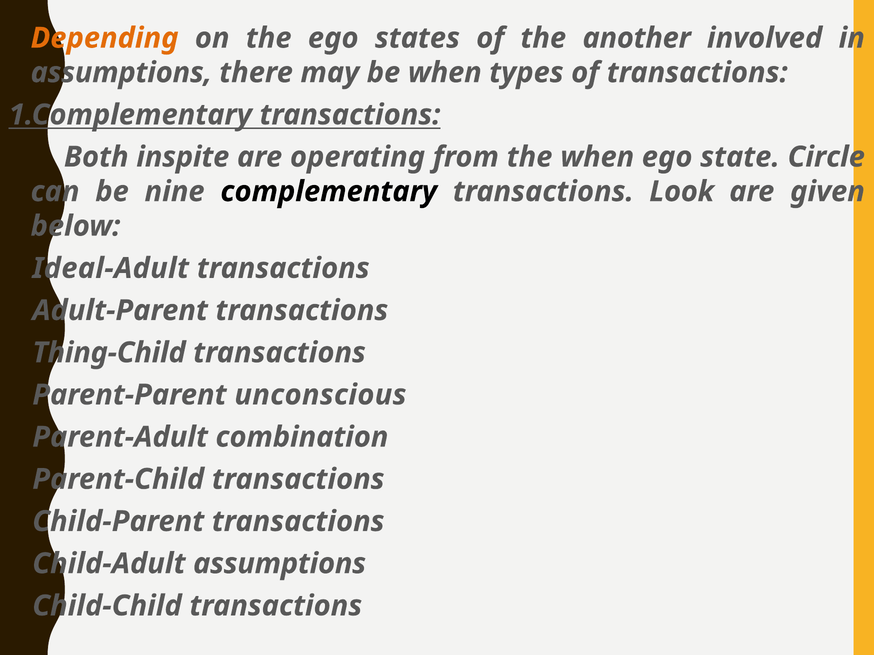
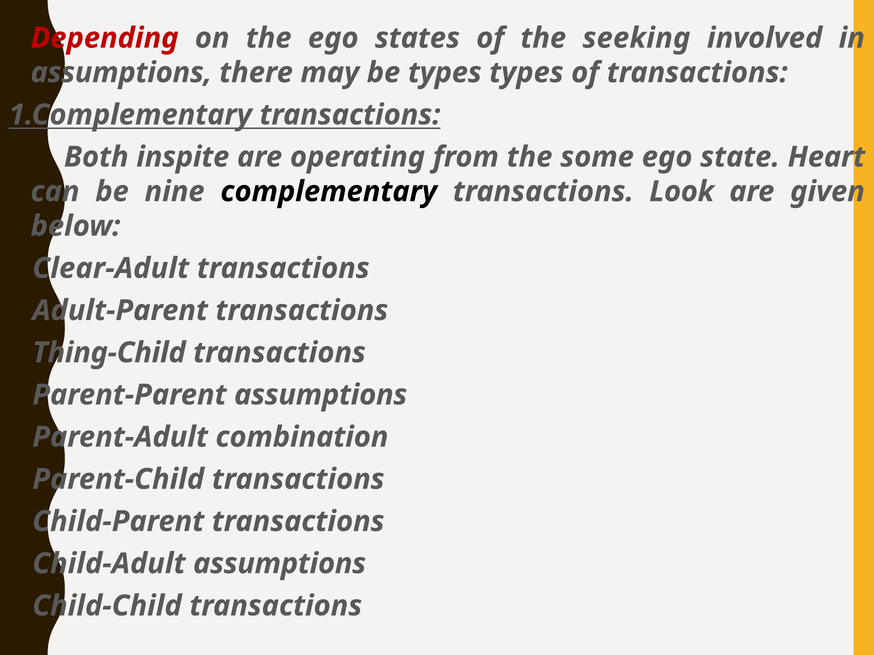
Depending colour: orange -> red (105, 38)
another: another -> seeking (636, 38)
be when: when -> types (445, 73)
the when: when -> some (597, 157)
Circle: Circle -> Heart (826, 157)
Ideal-Adult: Ideal-Adult -> Clear-Adult (111, 268)
Parent-Parent unconscious: unconscious -> assumptions (321, 395)
